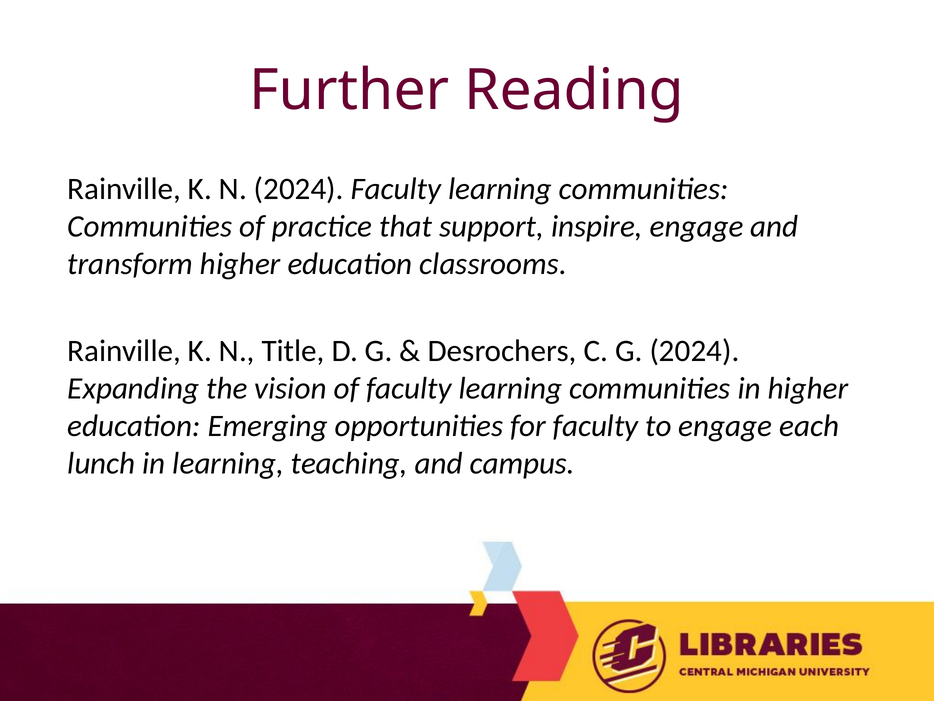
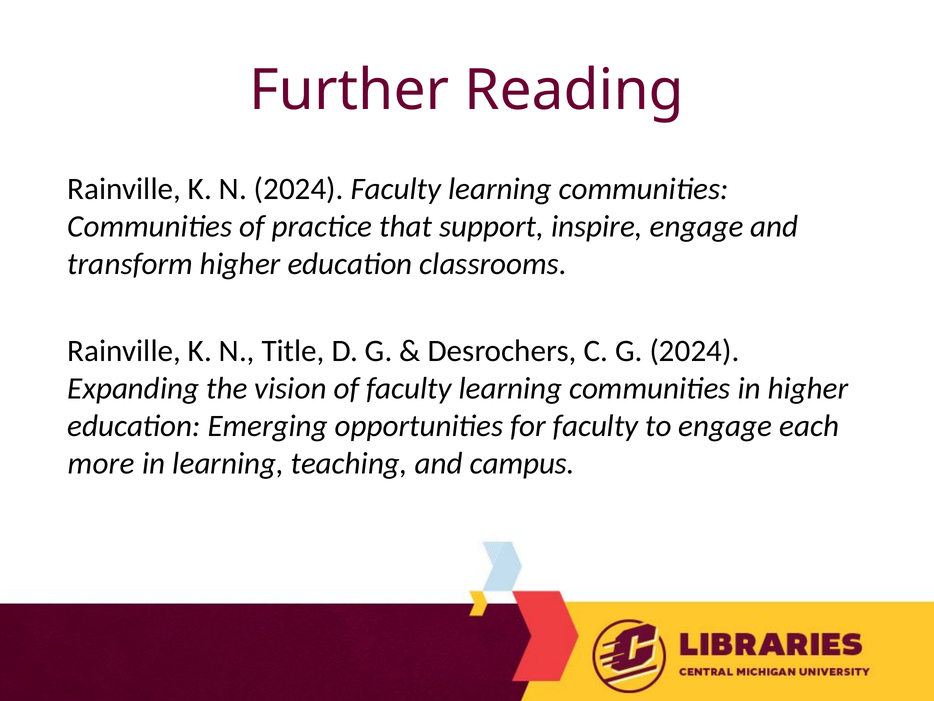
lunch: lunch -> more (101, 463)
